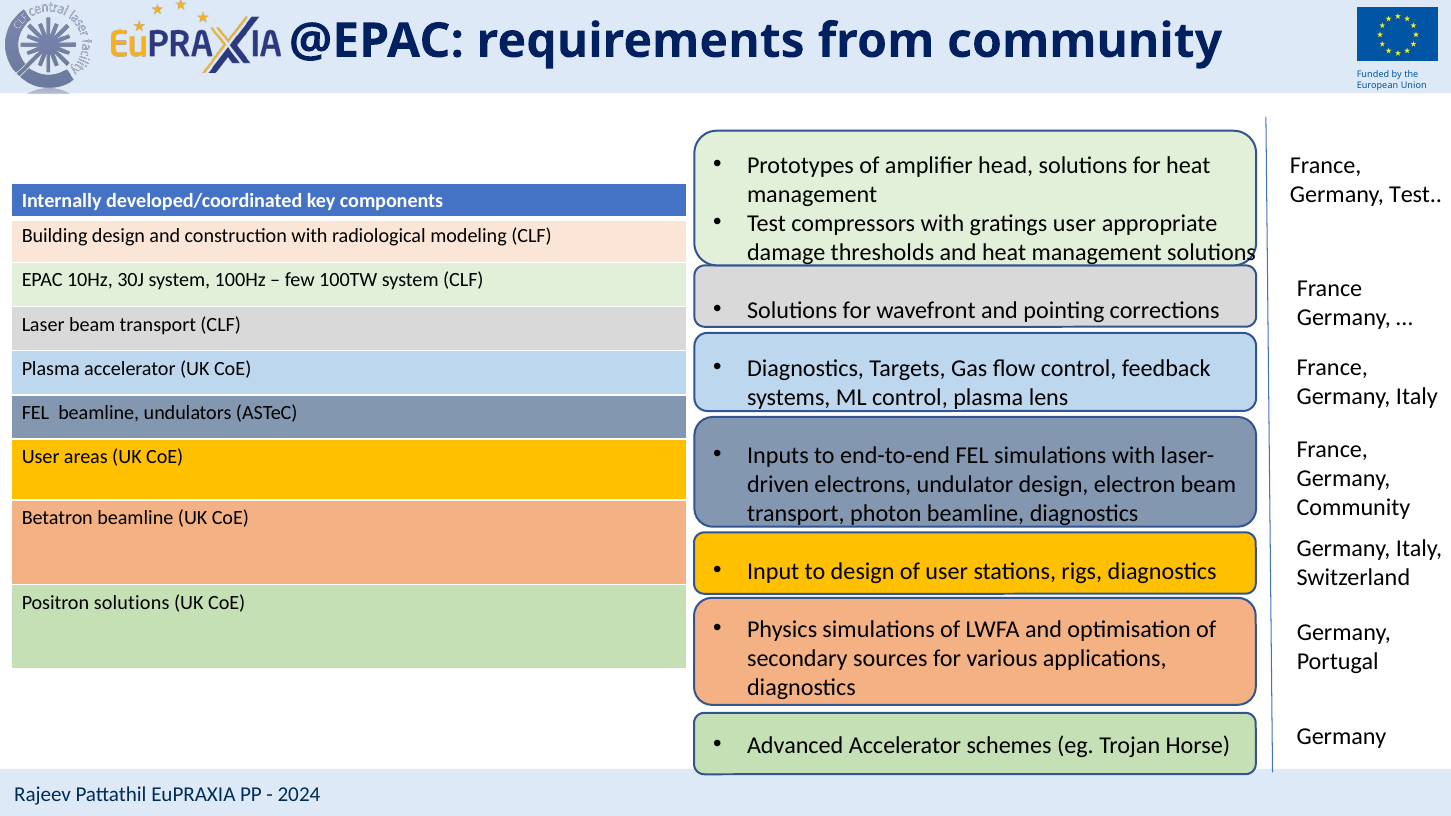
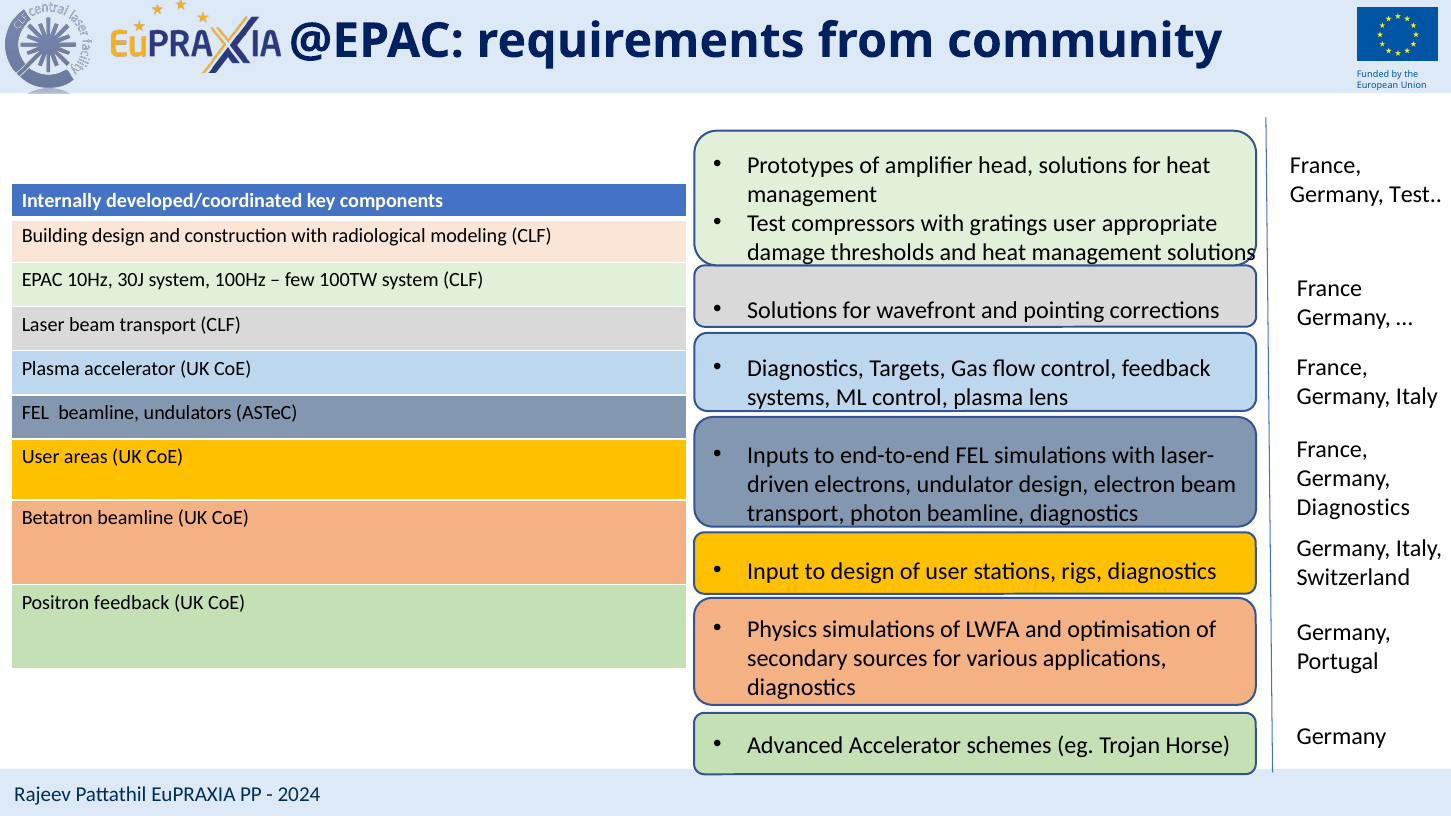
Community: Community -> Diagnostics (1353, 507)
Positron solutions: solutions -> feedback (132, 603)
